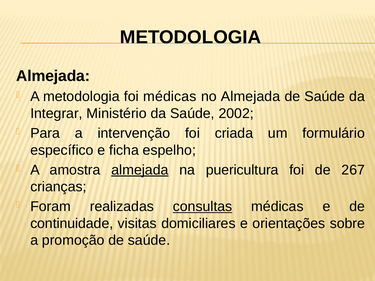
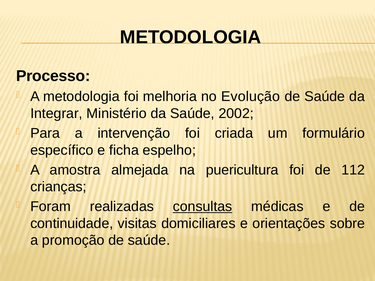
Almejada: Almejada -> Processo (53, 76)
foi médicas: médicas -> melhoria (170, 97)
no Almejada: Almejada -> Evolução (251, 97)
almejada underline: present -> none (140, 170)
267: 267 -> 112 (353, 170)
